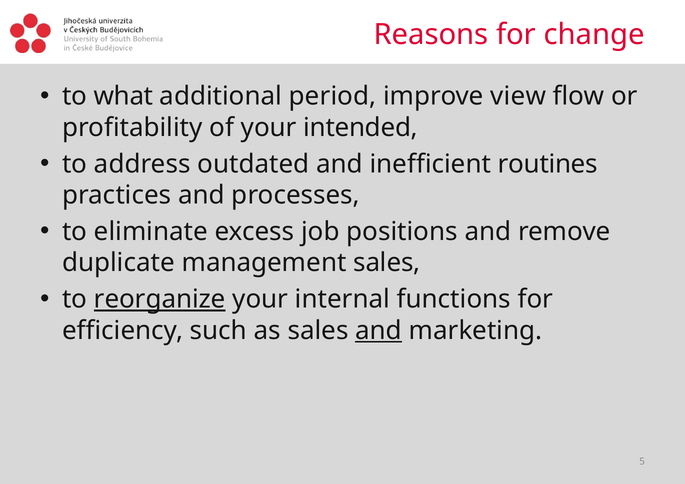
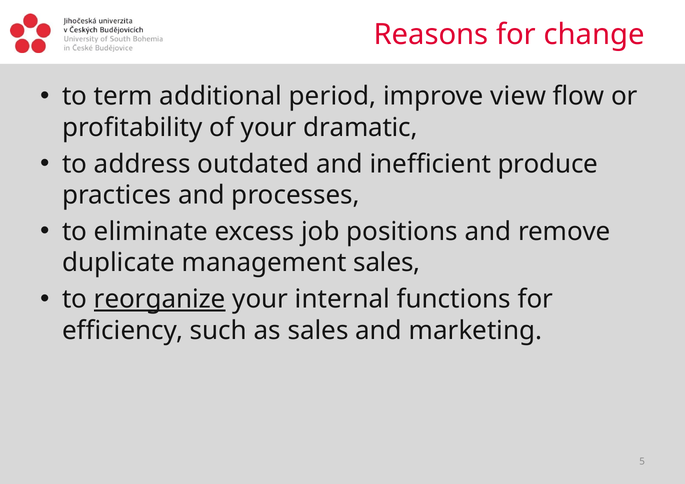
what: what -> term (123, 96)
intended: intended -> dramatic (361, 128)
routines: routines -> produce (548, 164)
and underline: present -> none (379, 331)
